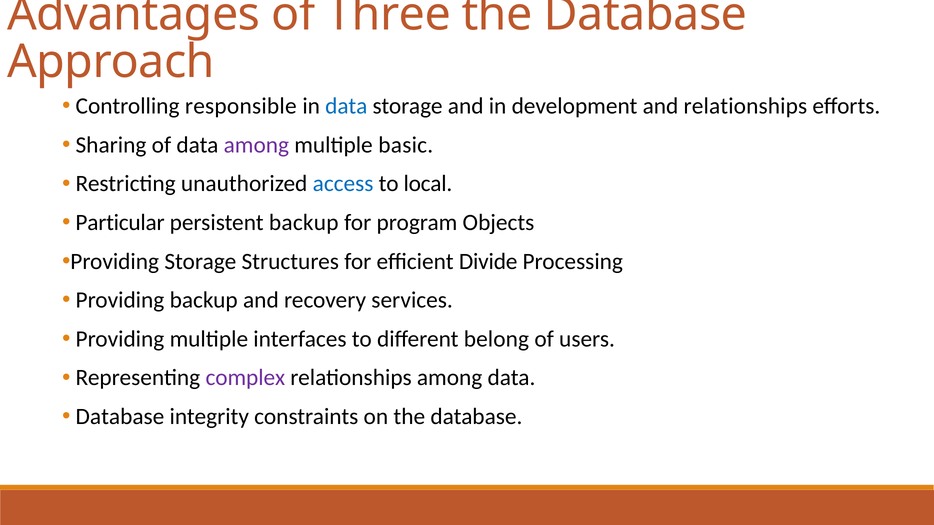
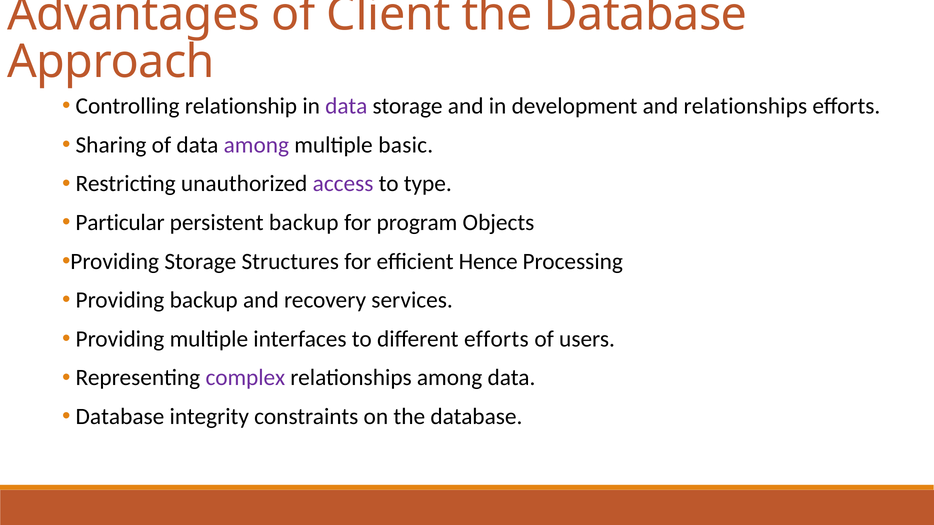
Three: Three -> Client (389, 14)
responsible: responsible -> relationship (241, 106)
data colour: blue -> purple (346, 106)
access colour: blue -> purple (343, 184)
local: local -> type (428, 184)
Divide: Divide -> Hence (488, 262)
different belong: belong -> efforts (496, 339)
